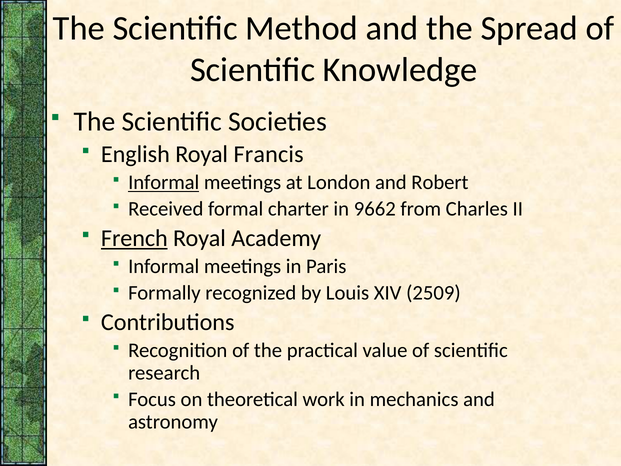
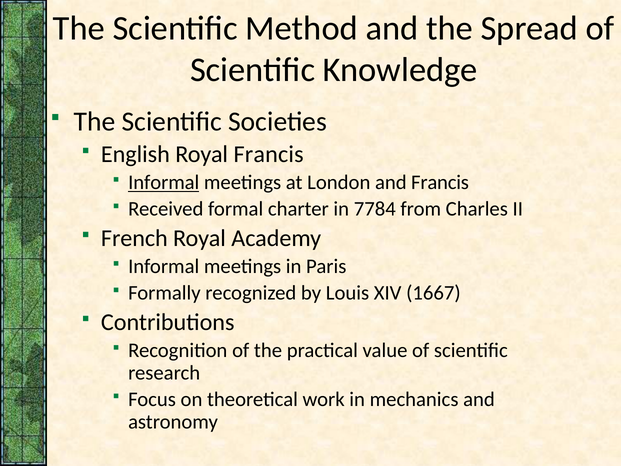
and Robert: Robert -> Francis (440, 183)
9662: 9662 -> 7784 (375, 209)
French underline: present -> none (134, 238)
2509: 2509 -> 1667 (433, 293)
